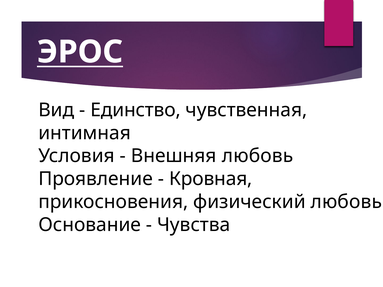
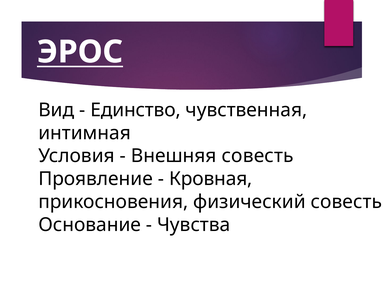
Внешняя любовь: любовь -> совесть (258, 156)
физический любовь: любовь -> совесть (346, 202)
